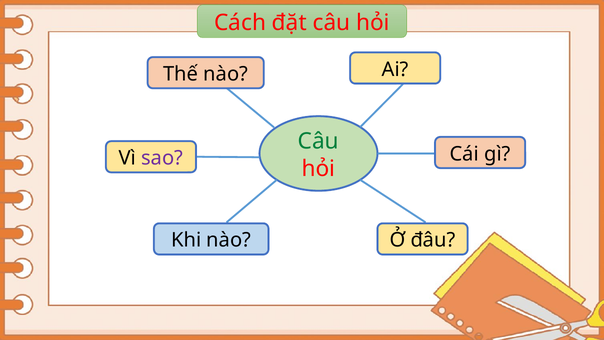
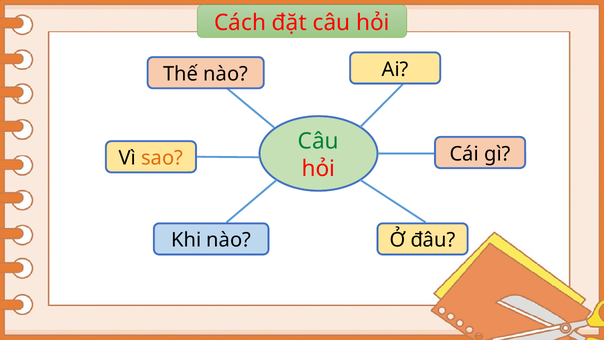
sao colour: purple -> orange (162, 158)
